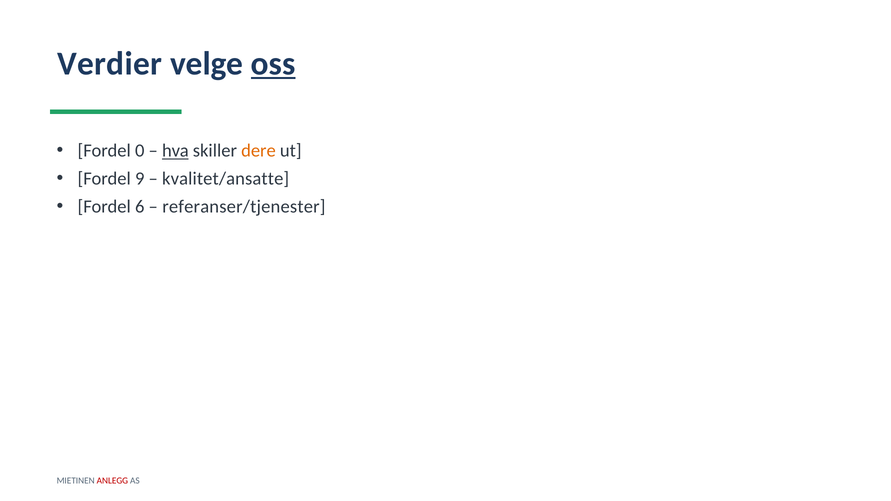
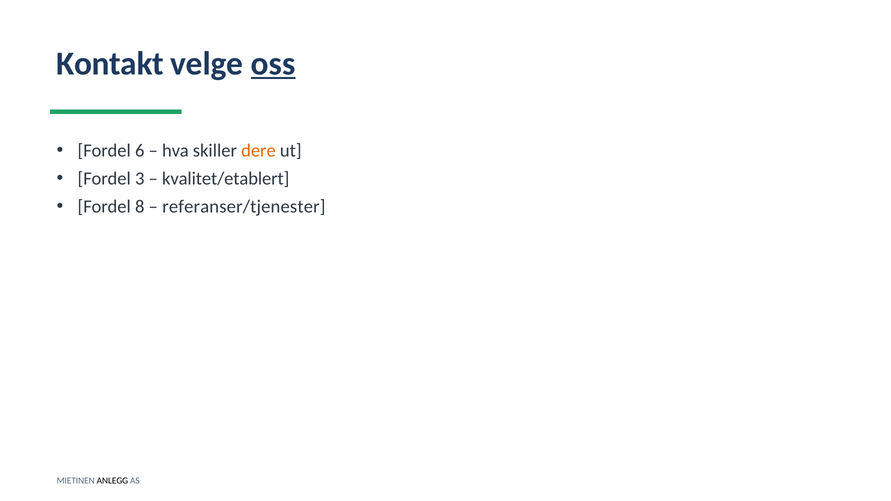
Verdier: Verdier -> Kontakt (110, 64)
0: 0 -> 6 (140, 151)
hva underline: present -> none (175, 151)
9: 9 -> 3 (140, 179)
kvalitet/ansatte: kvalitet/ansatte -> kvalitet/etablert (226, 179)
6: 6 -> 8 (140, 207)
ANLEGG colour: red -> black (112, 481)
